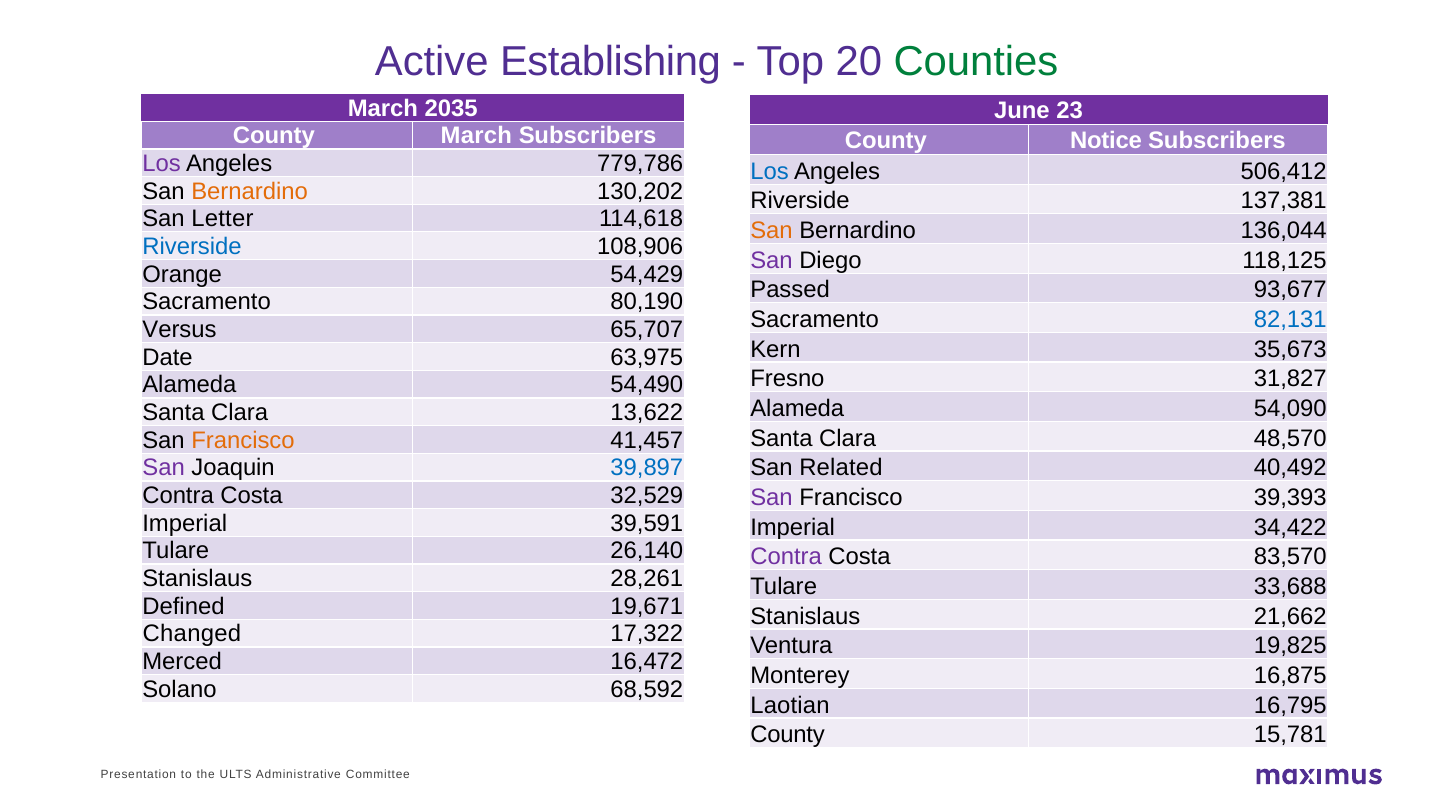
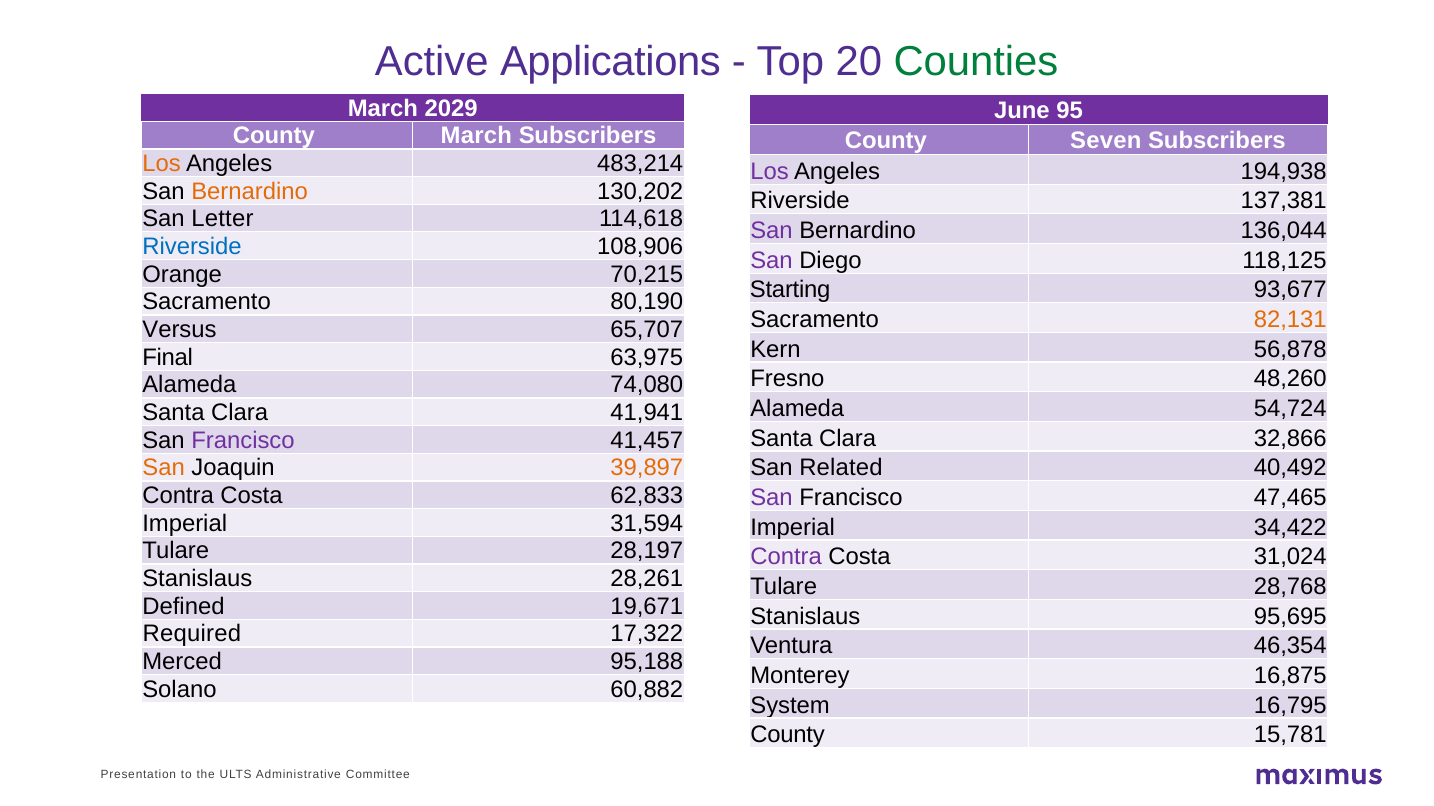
Establishing: Establishing -> Applications (610, 61)
2035: 2035 -> 2029 (451, 109)
23: 23 -> 95 (1070, 111)
Notice: Notice -> Seven (1106, 141)
Los colour: purple -> orange (162, 164)
779,786: 779,786 -> 483,214 (640, 164)
Los colour: blue -> purple (770, 171)
506,412: 506,412 -> 194,938 (1284, 171)
San colour: orange -> purple (772, 231)
54,429: 54,429 -> 70,215 (647, 274)
Passed: Passed -> Starting (790, 290)
82,131 colour: blue -> orange (1290, 320)
35,673: 35,673 -> 56,878 (1290, 349)
Date: Date -> Final (168, 358)
31,827: 31,827 -> 48,260 (1290, 379)
54,490: 54,490 -> 74,080 (647, 385)
54,090: 54,090 -> 54,724 (1290, 409)
13,622: 13,622 -> 41,941 (647, 413)
48,570: 48,570 -> 32,866 (1290, 439)
Francisco colour: orange -> purple (243, 441)
San colour: purple -> orange (164, 468)
39,897 colour: blue -> orange (647, 468)
32,529: 32,529 -> 62,833 (647, 496)
39,393: 39,393 -> 47,465 (1290, 498)
39,591: 39,591 -> 31,594 (647, 524)
26,140: 26,140 -> 28,197 (647, 551)
83,570: 83,570 -> 31,024 (1290, 557)
33,688: 33,688 -> 28,768 (1290, 587)
21,662: 21,662 -> 95,695 (1290, 617)
Changed: Changed -> Required (192, 634)
19,825: 19,825 -> 46,354 (1290, 646)
16,472: 16,472 -> 95,188 (647, 662)
68,592: 68,592 -> 60,882 (647, 690)
Laotian: Laotian -> System (790, 706)
